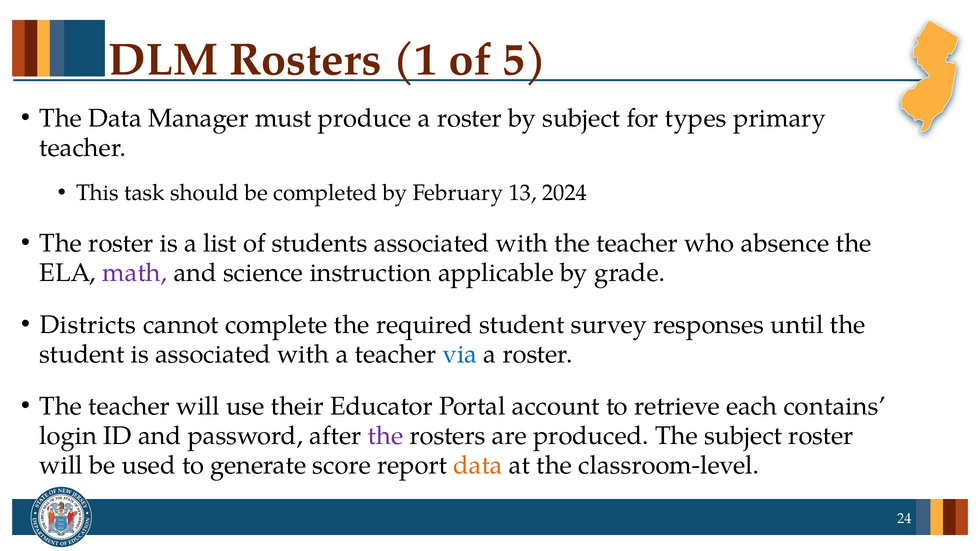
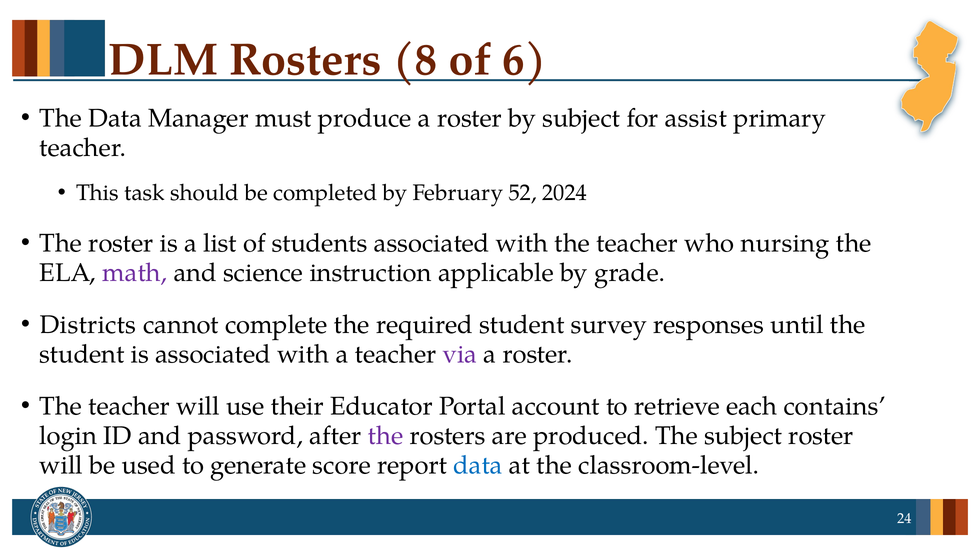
1: 1 -> 8 (415, 60)
5: 5 -> 6 (524, 60)
types: types -> assist (696, 118)
13: 13 -> 52 (523, 193)
absence: absence -> nursing (785, 243)
via colour: blue -> purple (460, 355)
data colour: orange -> blue (478, 466)
